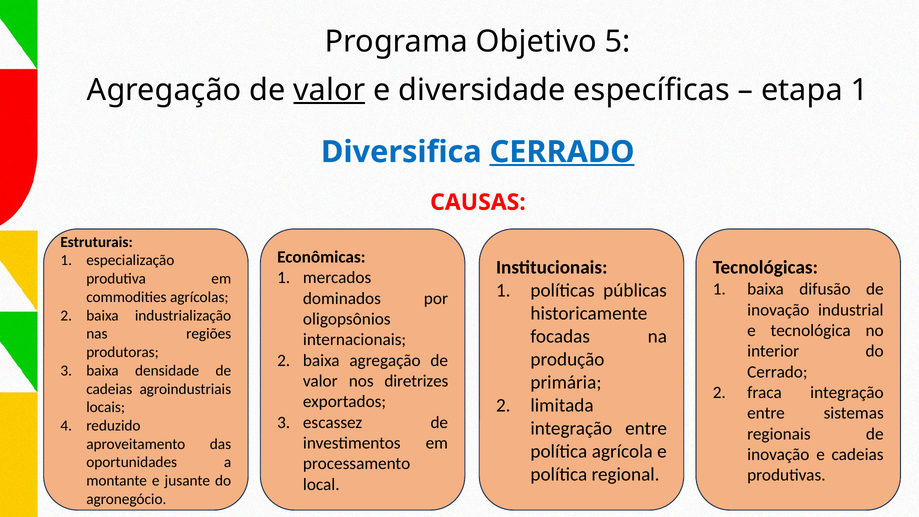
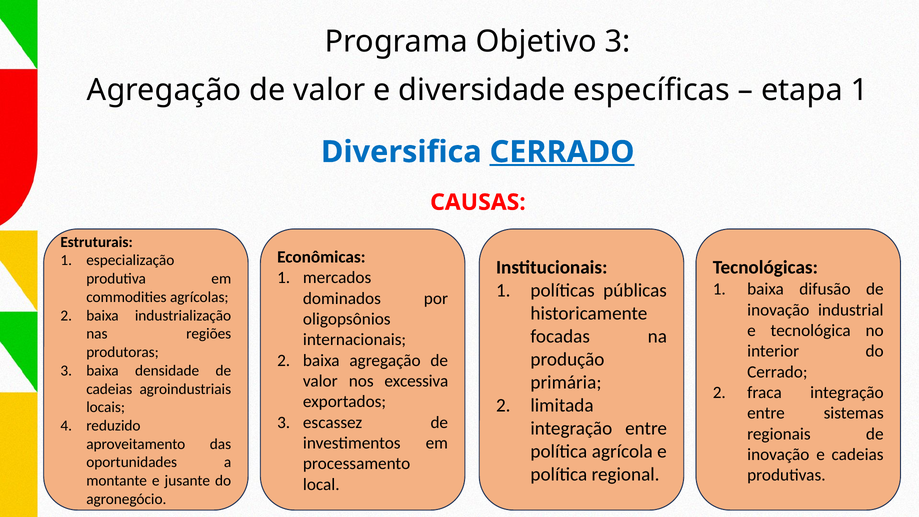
Objetivo 5: 5 -> 3 (618, 42)
valor underline: present -> none (329, 90)
diretrizes: diretrizes -> excessiva (416, 381)
